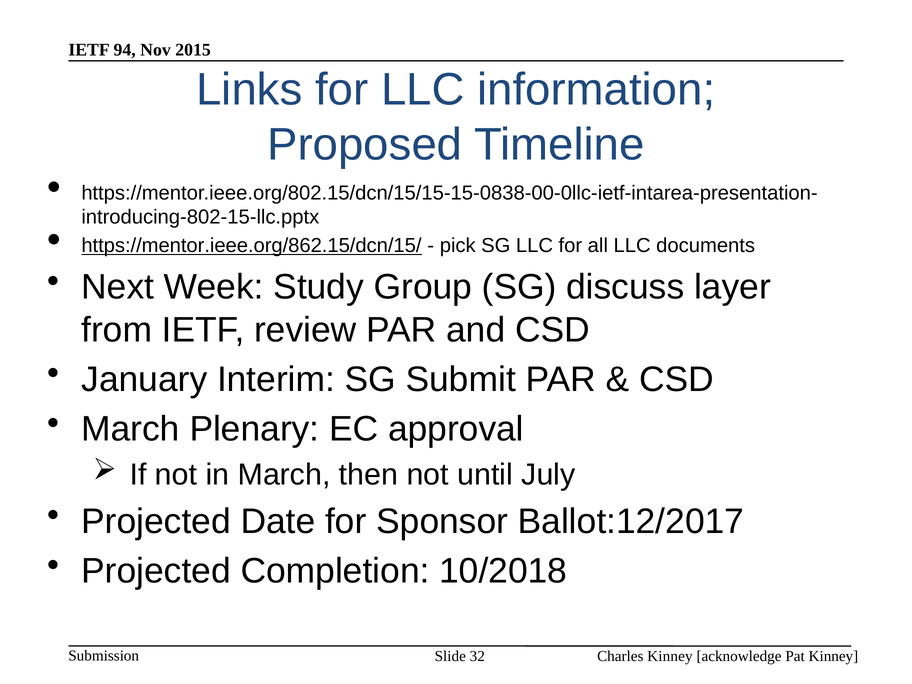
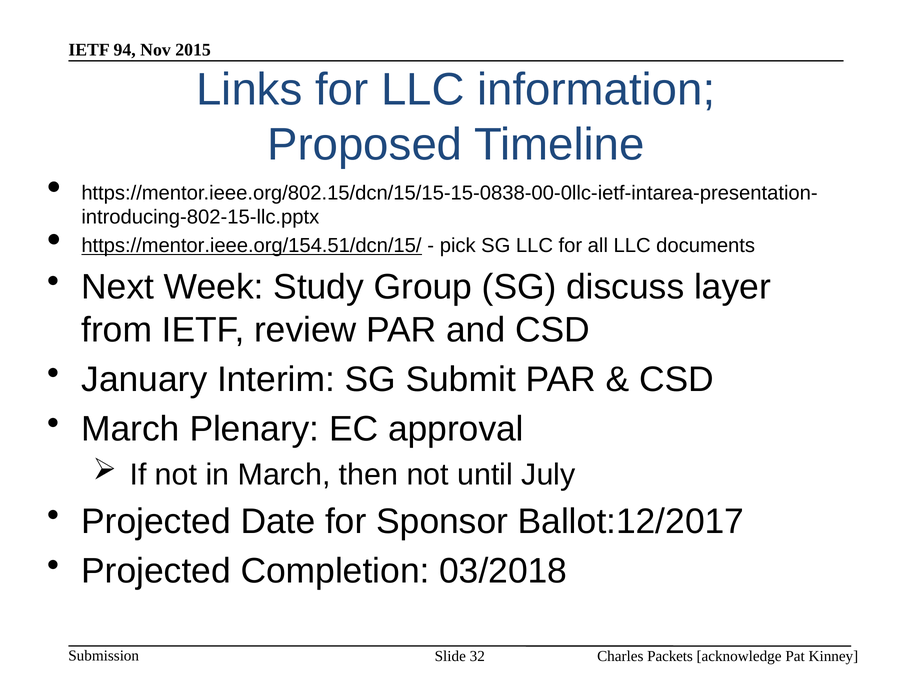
https://mentor.ieee.org/862.15/dcn/15/: https://mentor.ieee.org/862.15/dcn/15/ -> https://mentor.ieee.org/154.51/dcn/15/ (251, 246)
10/2018: 10/2018 -> 03/2018 (503, 571)
Charles Kinney: Kinney -> Packets (670, 656)
